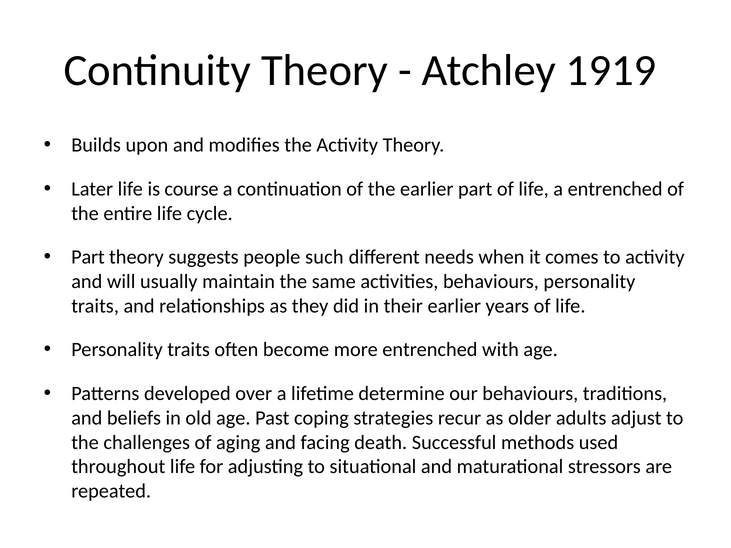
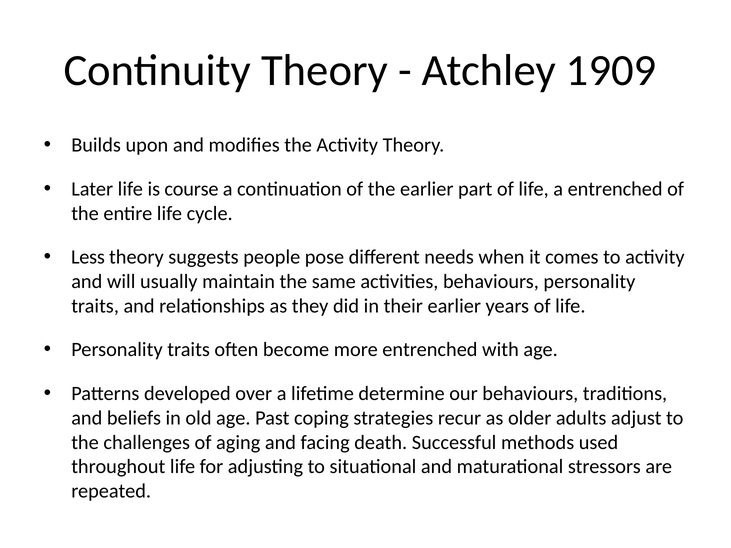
1919: 1919 -> 1909 (611, 71)
Part: Part -> Less (88, 257)
such: such -> pose (325, 257)
